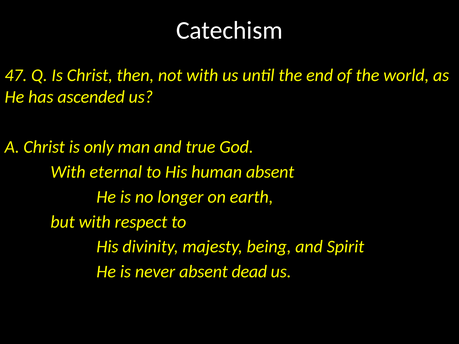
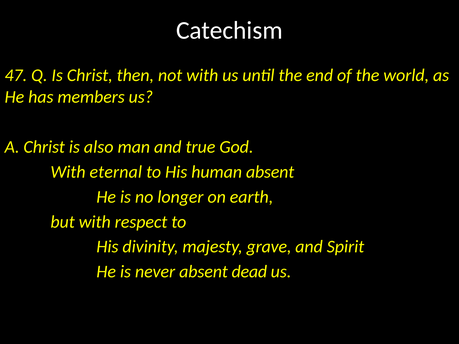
ascended: ascended -> members (91, 97)
only: only -> also (99, 147)
being: being -> grave (269, 247)
